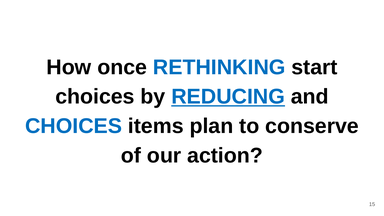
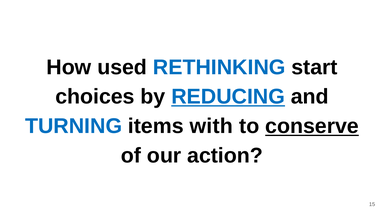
once: once -> used (122, 67)
CHOICES: CHOICES -> TURNING (74, 126)
plan: plan -> with (211, 126)
conserve underline: none -> present (312, 126)
